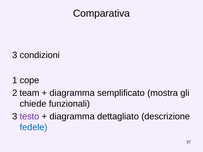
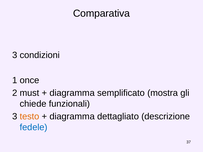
cope: cope -> once (29, 80)
team: team -> must (29, 93)
testo colour: purple -> orange (29, 117)
